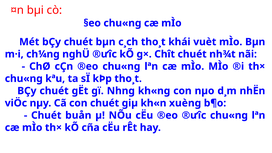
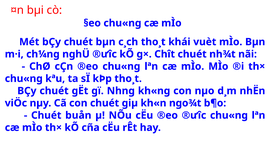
xuèng: xuèng -> ngo¾t (185, 103)
